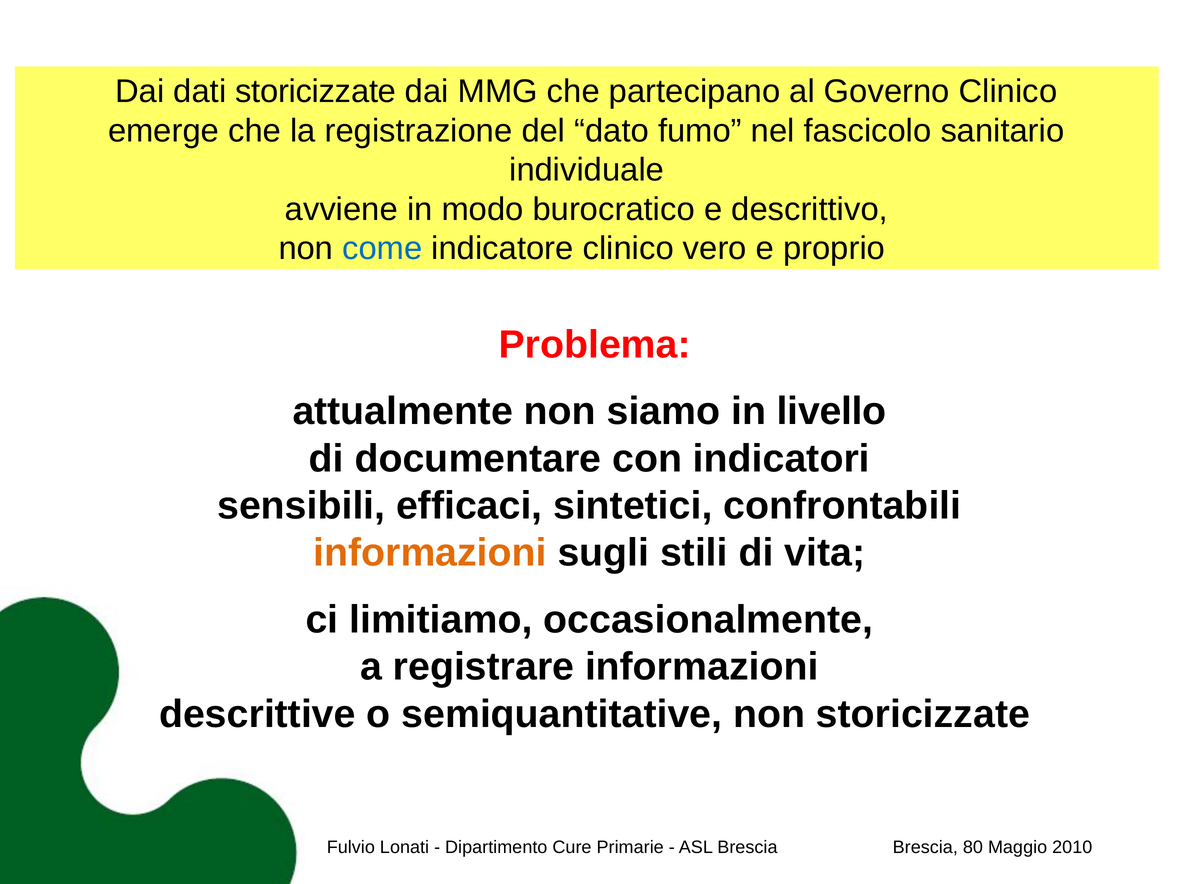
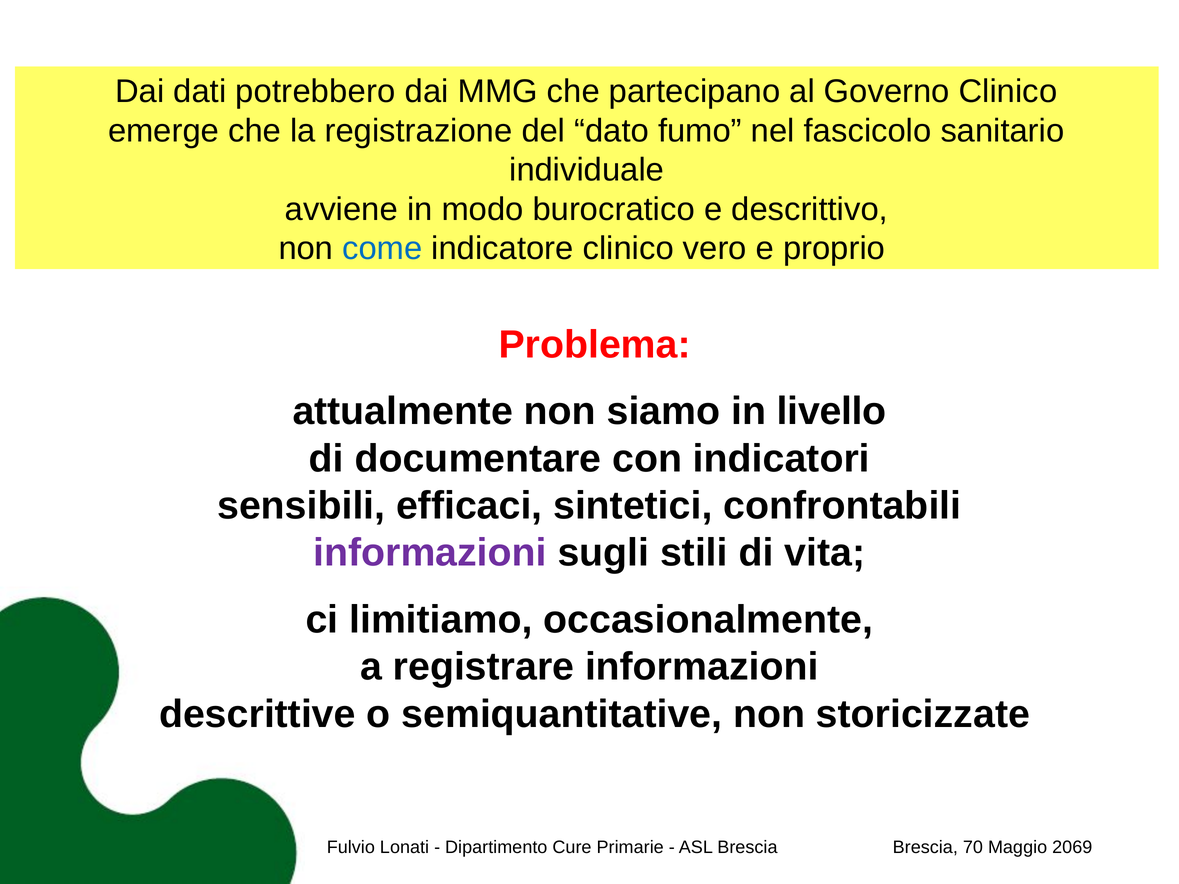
dati storicizzate: storicizzate -> potrebbero (315, 91)
informazioni colour: orange -> purple (430, 553)
80: 80 -> 70 (973, 847)
2010: 2010 -> 2069 (1072, 847)
